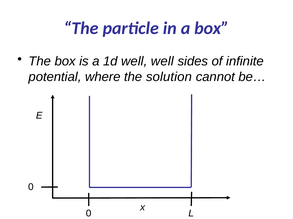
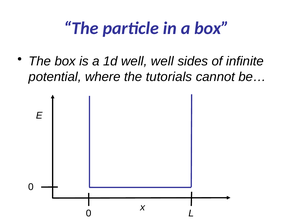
solution: solution -> tutorials (169, 77)
